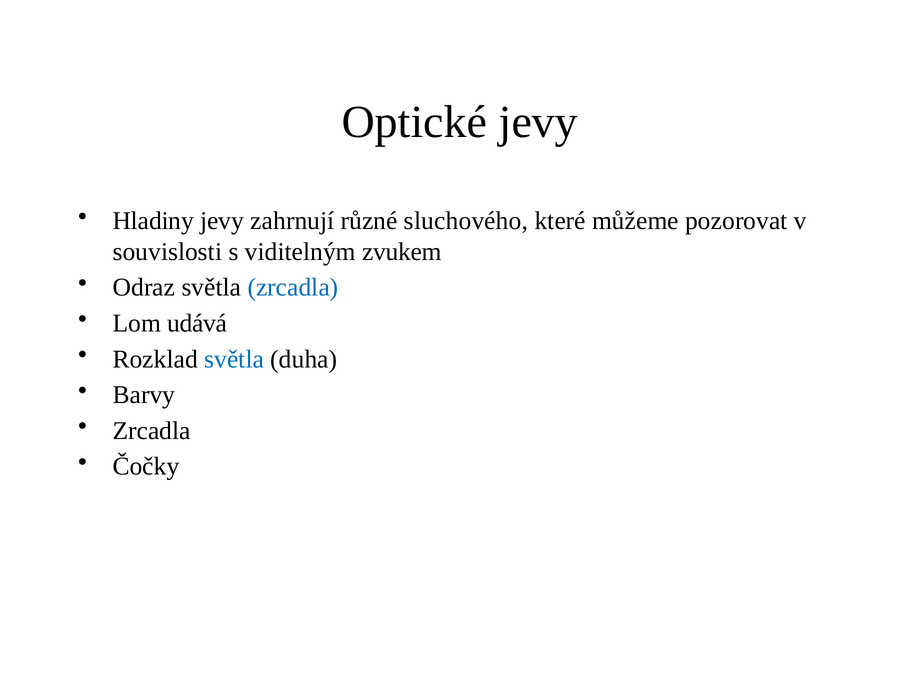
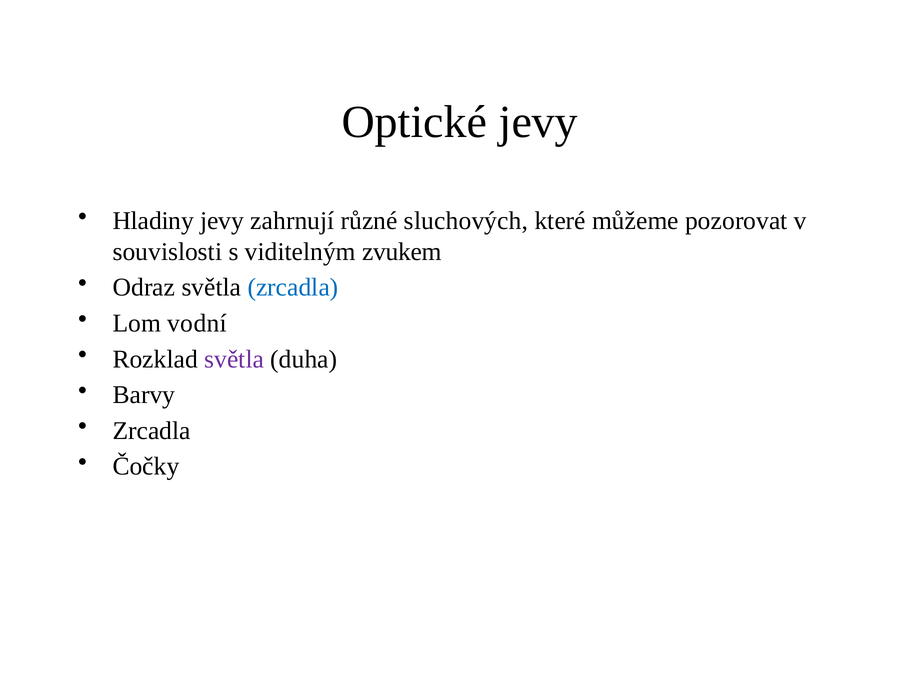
sluchového: sluchového -> sluchových (466, 221)
udává: udává -> vodní (197, 323)
světla colour: blue -> purple (234, 359)
